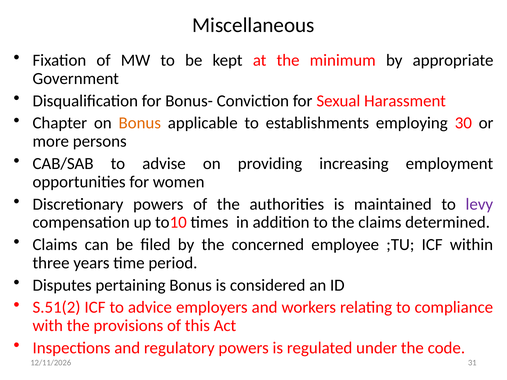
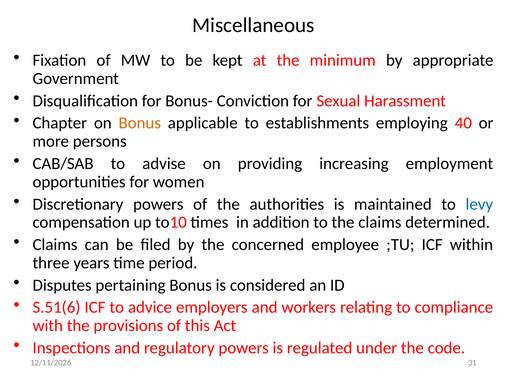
30: 30 -> 40 (463, 123)
levy colour: purple -> blue (479, 204)
S.51(2: S.51(2 -> S.51(6 (57, 308)
